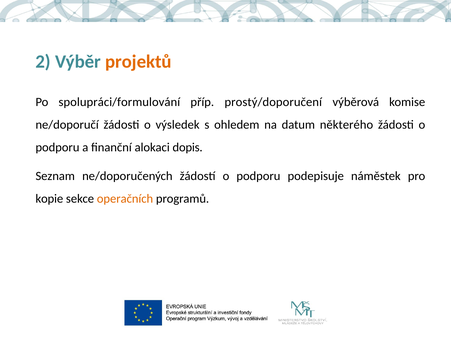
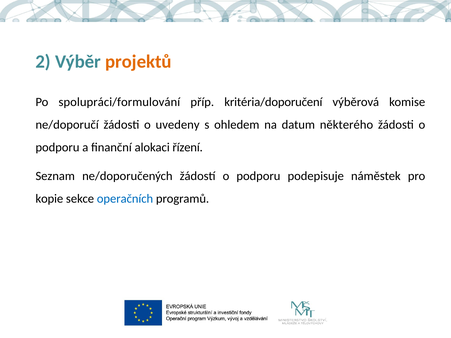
prostý/doporučení: prostý/doporučení -> kritéria/doporučení (273, 102)
výsledek: výsledek -> uvedeny (178, 125)
dopis: dopis -> řízení (188, 147)
operačních colour: orange -> blue (125, 199)
